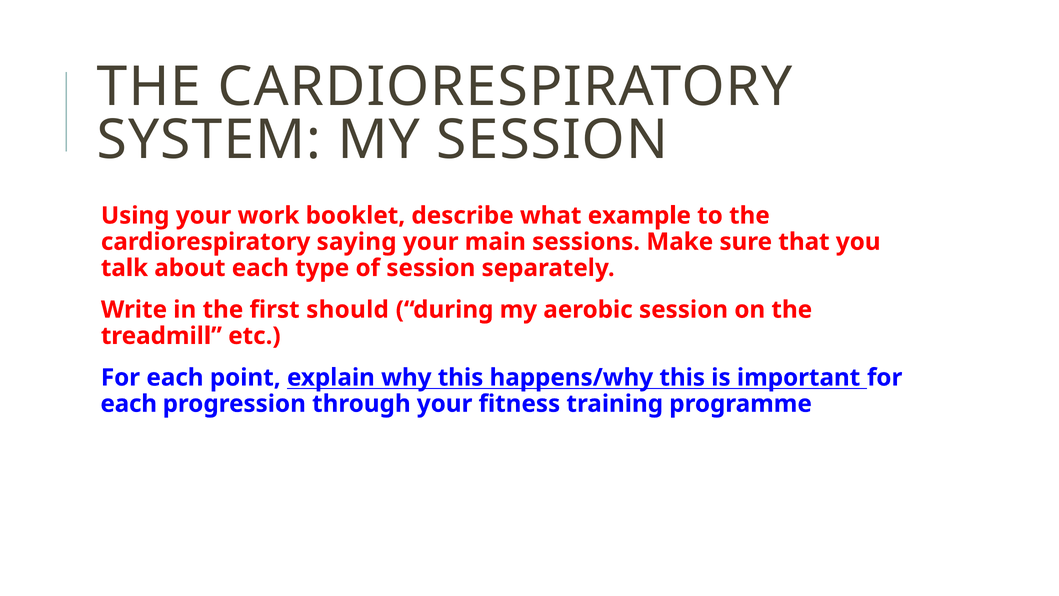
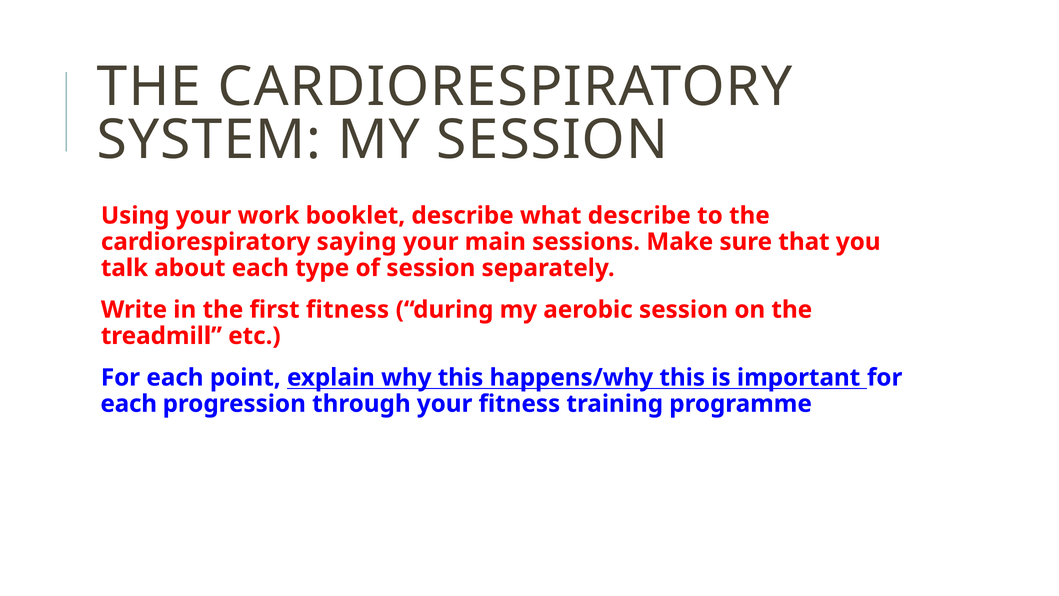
what example: example -> describe (639, 215)
first should: should -> fitness (348, 310)
